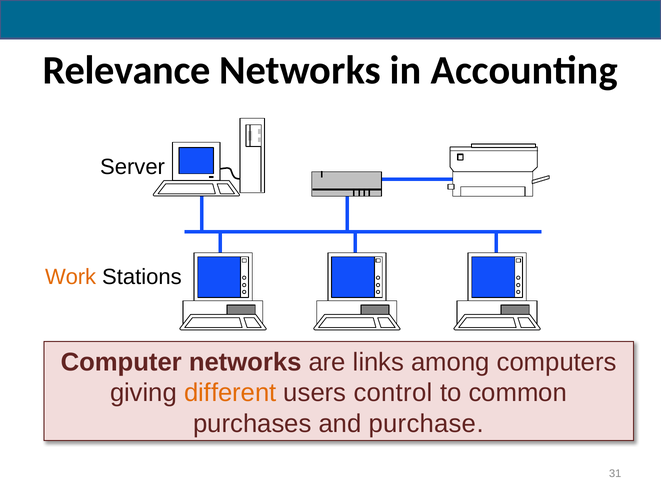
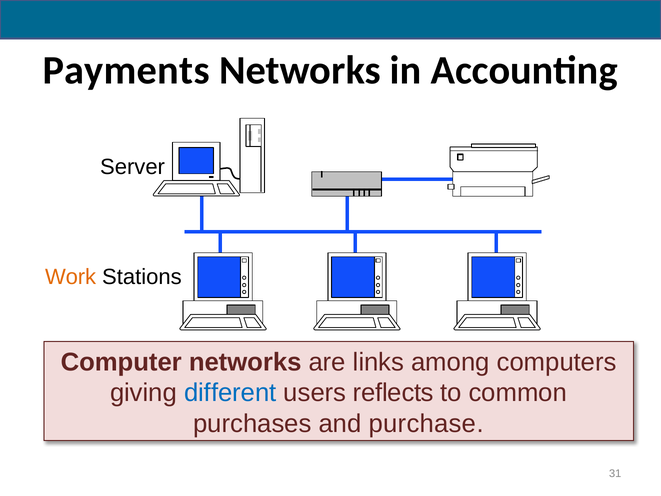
Relevance: Relevance -> Payments (126, 71)
different colour: orange -> blue (230, 393)
control: control -> reflects (393, 393)
